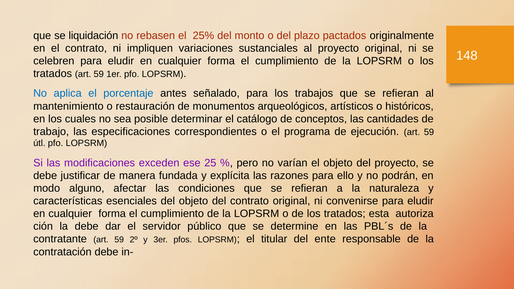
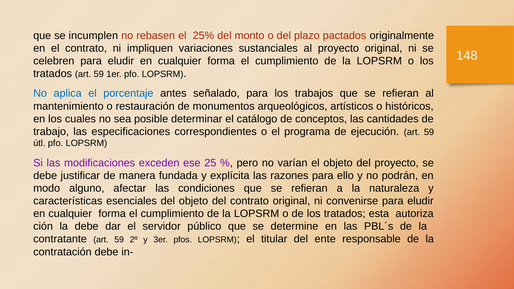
liquidación: liquidación -> incumplen (93, 36)
